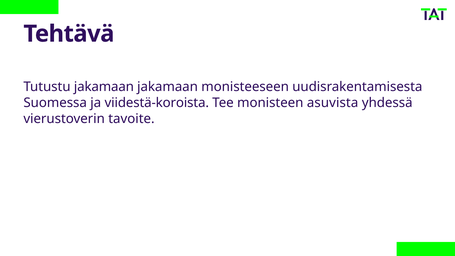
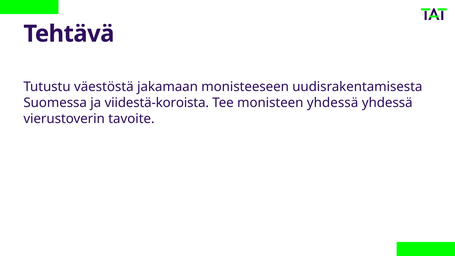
Tutustu jakamaan: jakamaan -> väestöstä (104, 87)
monisteen asuvista: asuvista -> yhdessä (333, 103)
